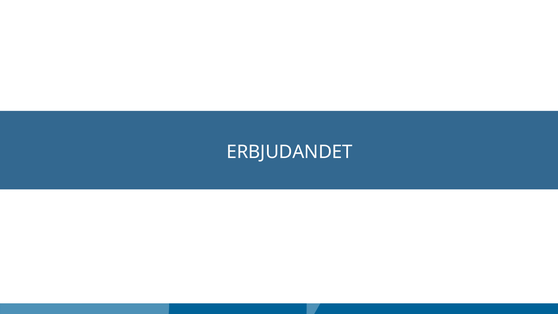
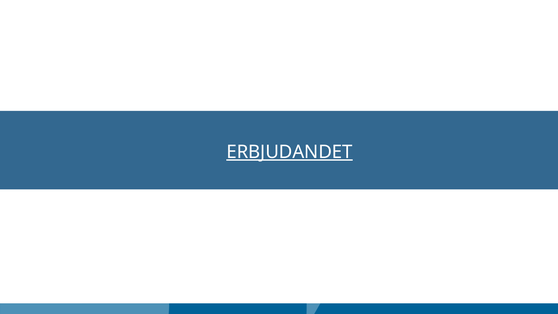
ERBJUDANDET underline: none -> present (289, 152)
